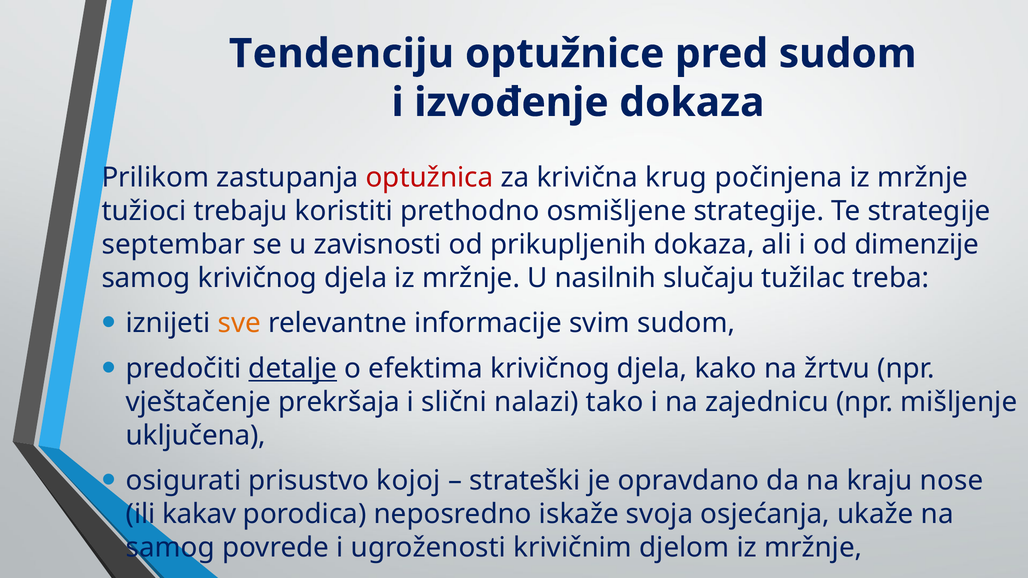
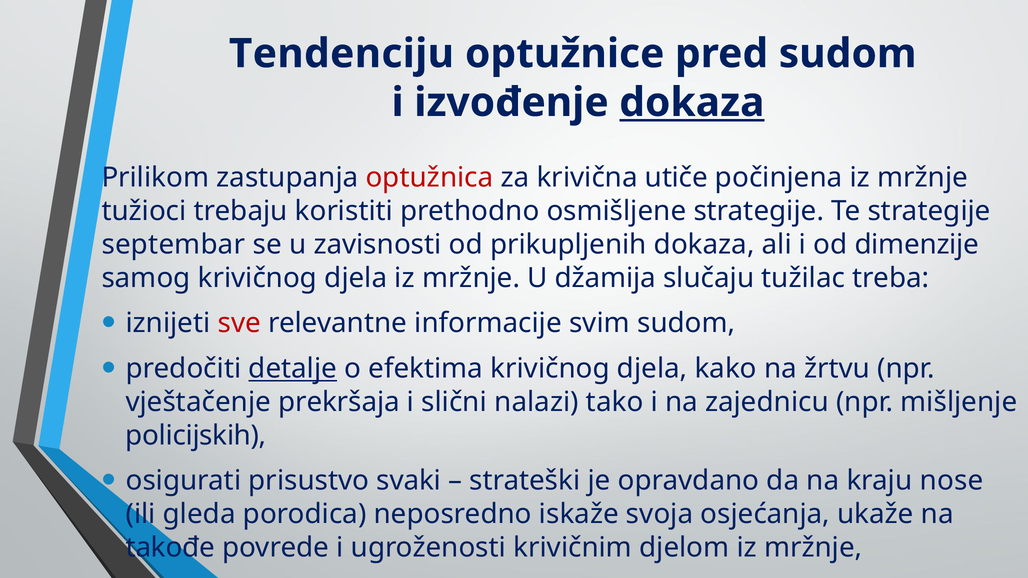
dokaza underline: none -> present (692, 103)
krug: krug -> utiče (676, 178)
nasilnih: nasilnih -> džamija (605, 278)
sve colour: orange -> red (239, 323)
uključena: uključena -> policijskih (196, 436)
kojoj: kojoj -> svaki (409, 481)
kakav: kakav -> gleda (199, 514)
samog: samog -> takođe (170, 548)
